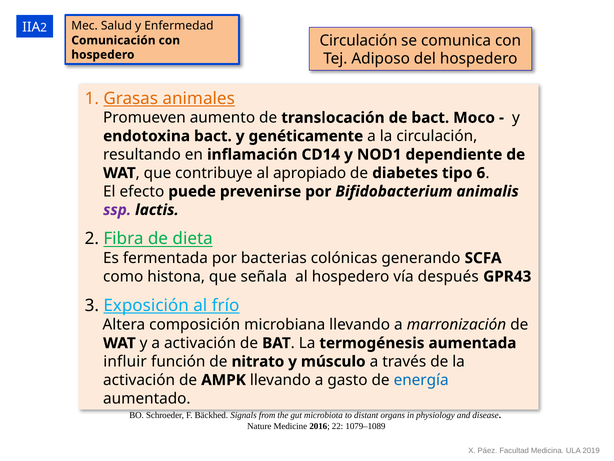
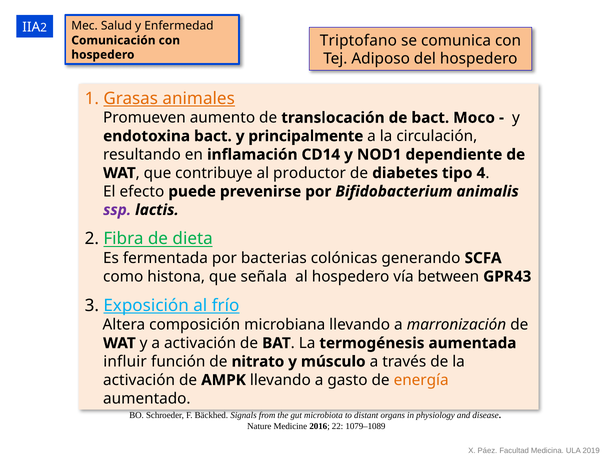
Circulación: Circulación -> Triptofano (358, 40)
genéticamente: genéticamente -> principalmente (306, 136)
apropiado: apropiado -> productor (310, 173)
6: 6 -> 4 (481, 173)
después: después -> between (448, 276)
energía colour: blue -> orange (421, 380)
